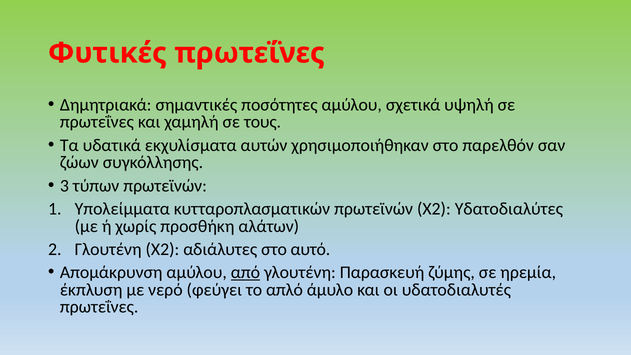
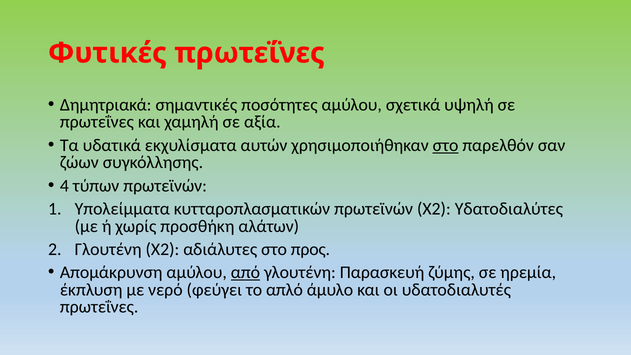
τους: τους -> αξία (262, 122)
στο underline: none -> present (446, 145)
3: 3 -> 4 (64, 186)
αυτό: αυτό -> προς (310, 249)
